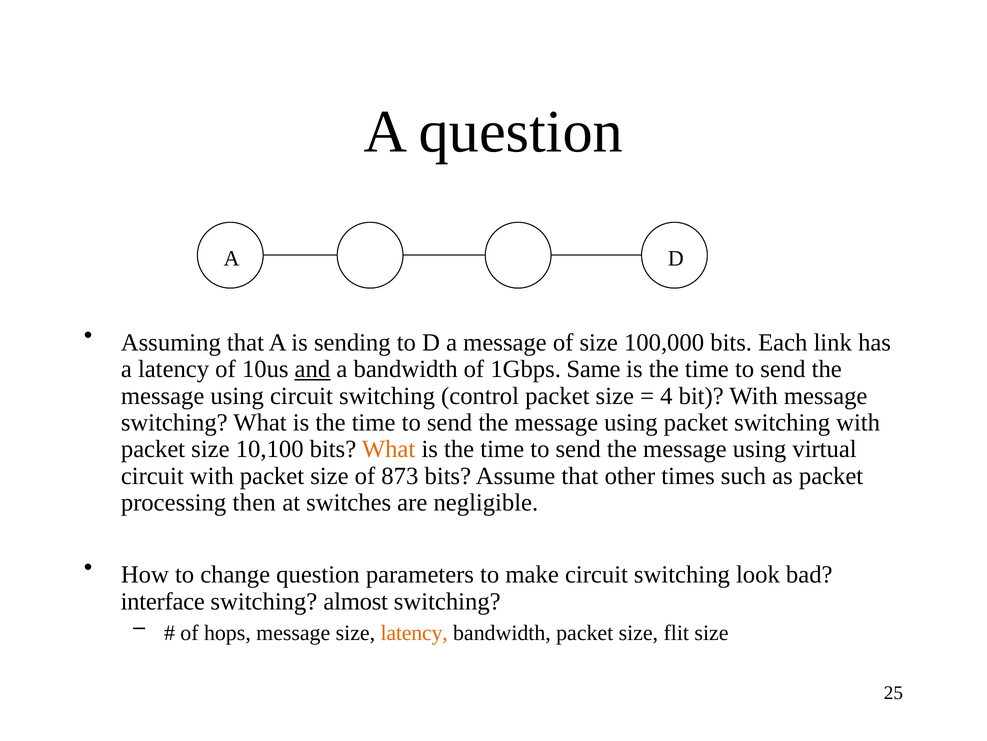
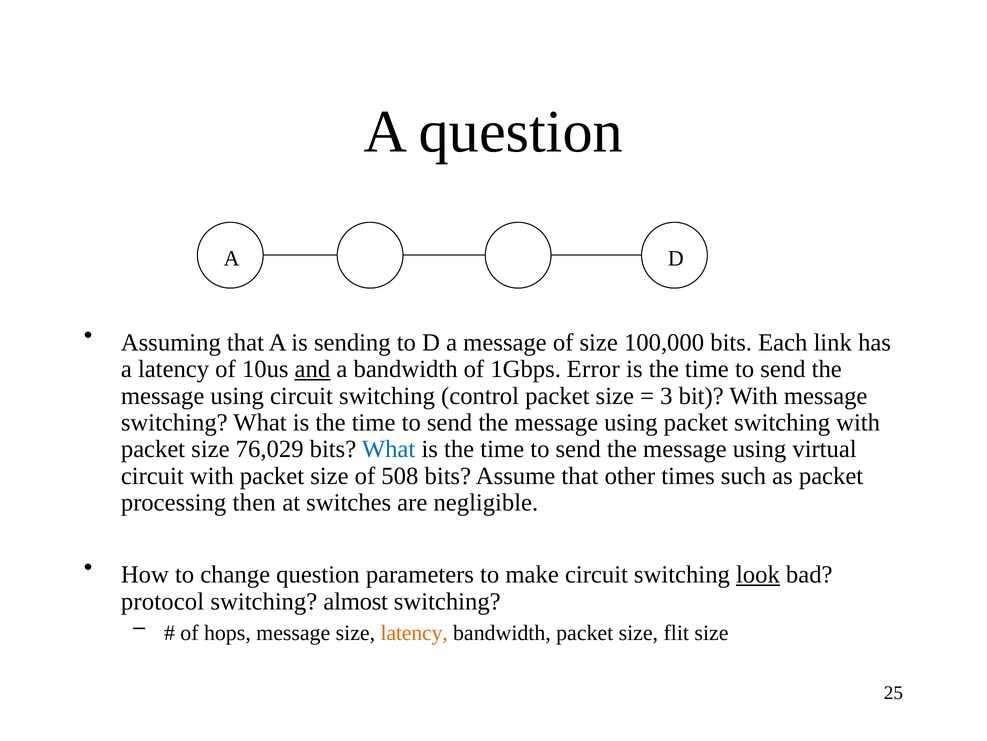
Same: Same -> Error (593, 369)
4: 4 -> 3 (666, 396)
10,100: 10,100 -> 76,029 (270, 449)
What colour: orange -> blue (389, 449)
873: 873 -> 508 (400, 476)
look underline: none -> present (758, 574)
interface: interface -> protocol (163, 601)
